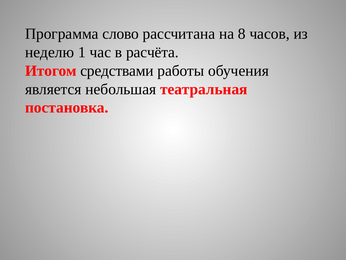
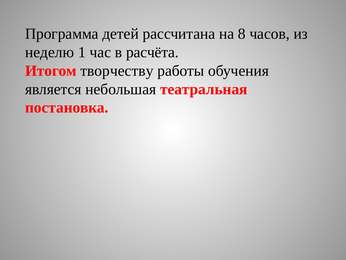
слово: слово -> детей (121, 34)
средствами: средствами -> творчеству (117, 71)
